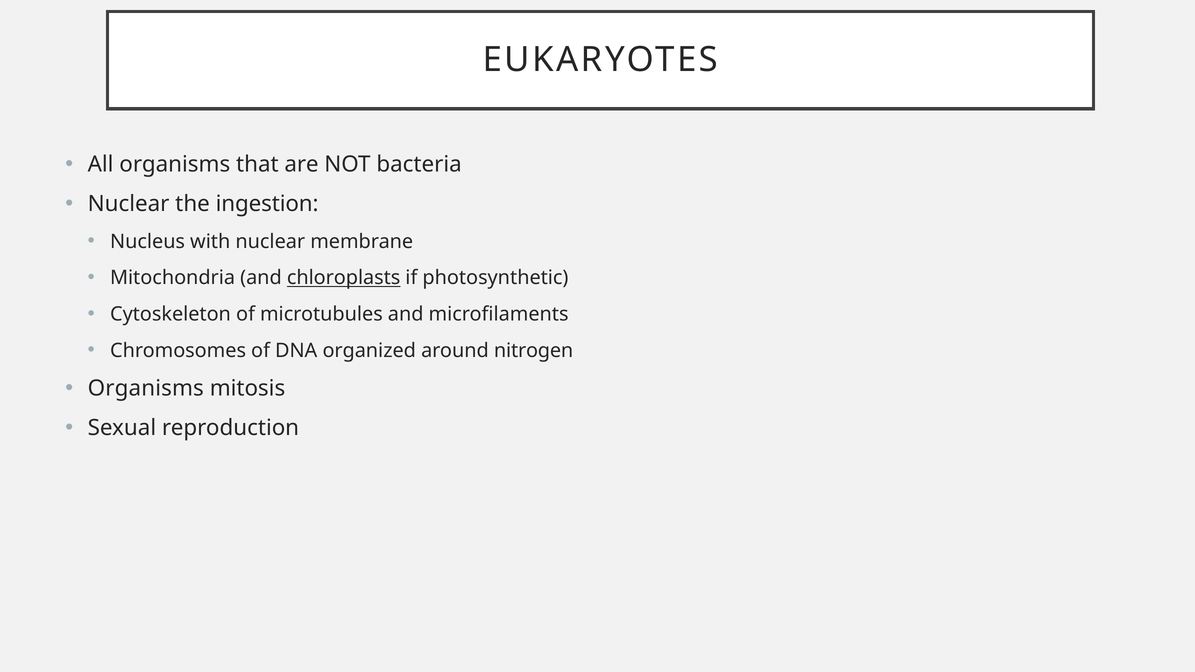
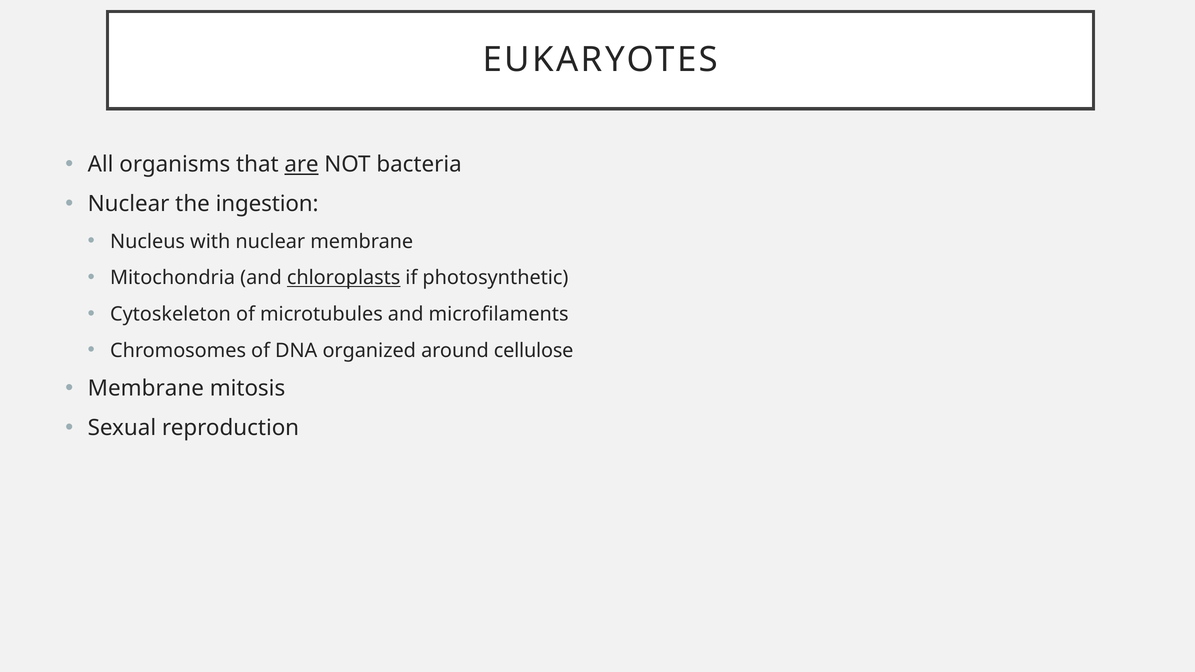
are underline: none -> present (302, 165)
nitrogen: nitrogen -> cellulose (534, 351)
Organisms: Organisms -> Membrane (146, 389)
